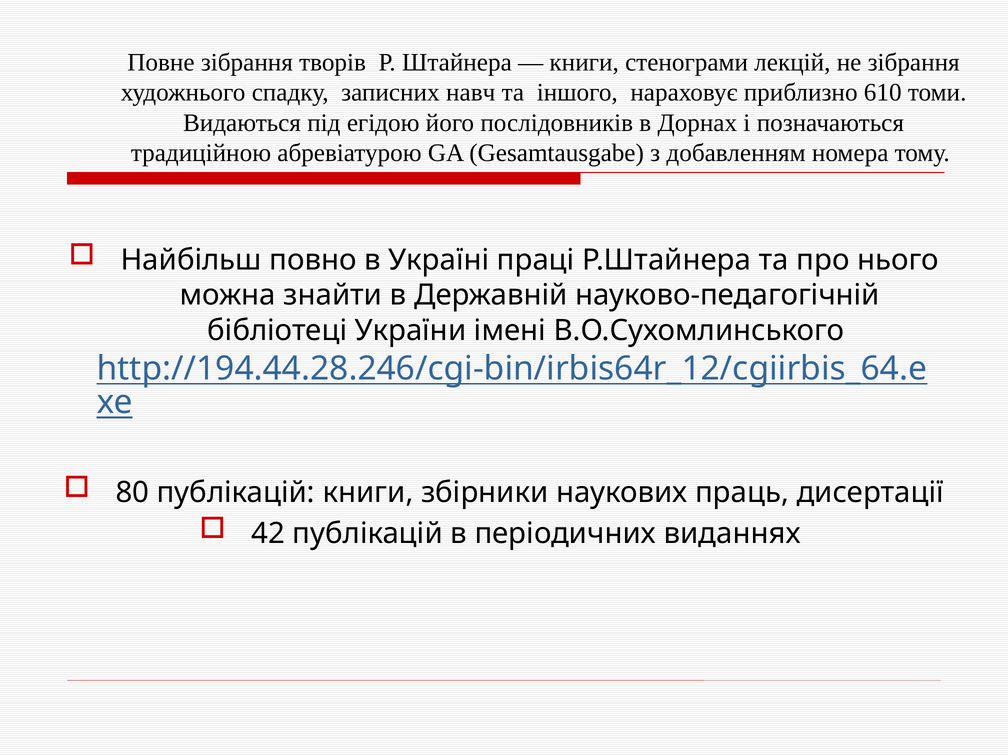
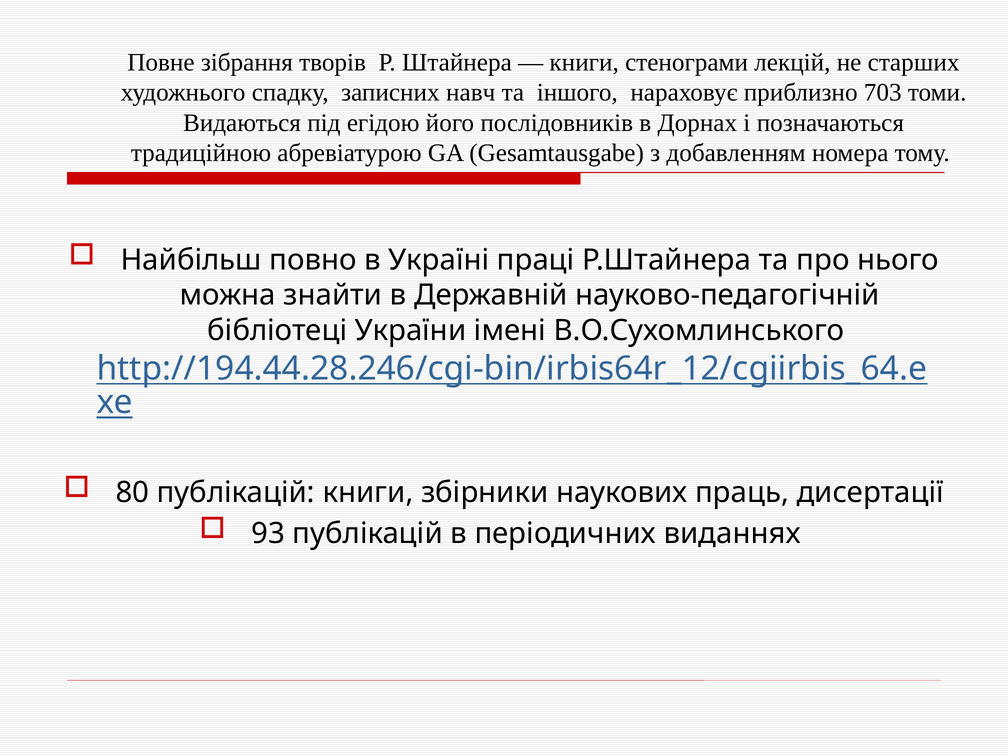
не зібрання: зібрання -> старших (914, 62)
610: 610 -> 703 (883, 92)
42: 42 -> 93 (268, 533)
